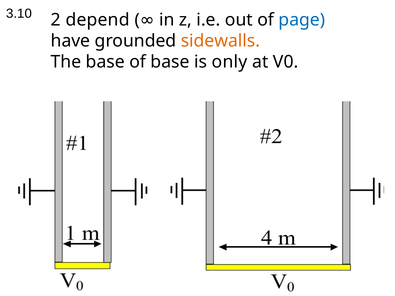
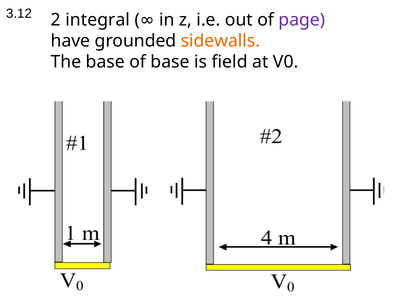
3.10: 3.10 -> 3.12 (19, 13)
depend: depend -> integral (98, 20)
page colour: blue -> purple (302, 20)
only: only -> field (230, 62)
